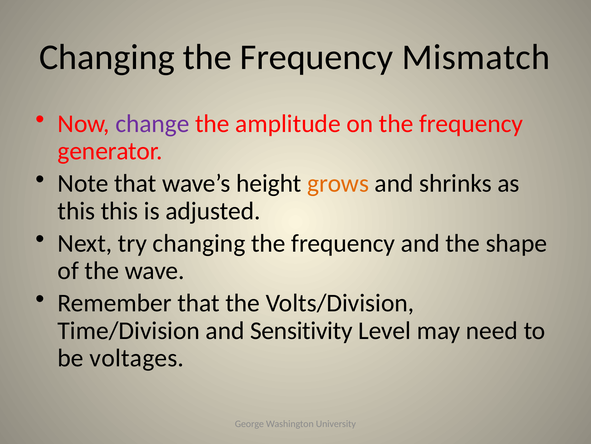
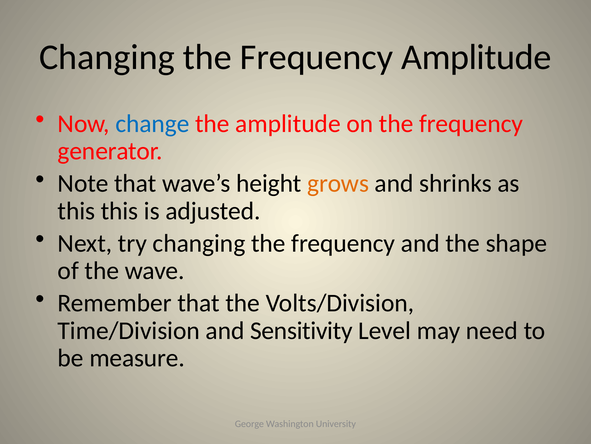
Frequency Mismatch: Mismatch -> Amplitude (476, 57)
change colour: purple -> blue (152, 123)
voltages: voltages -> measure (137, 358)
